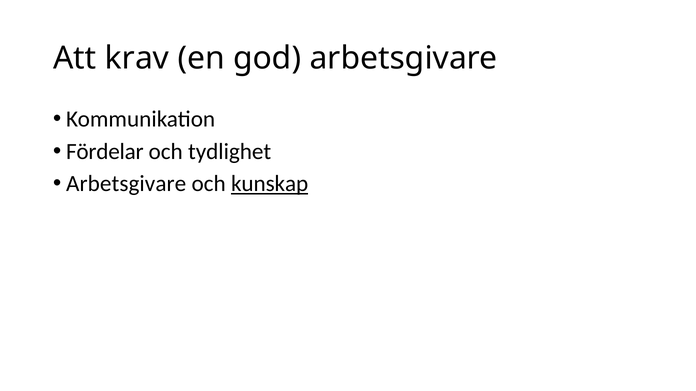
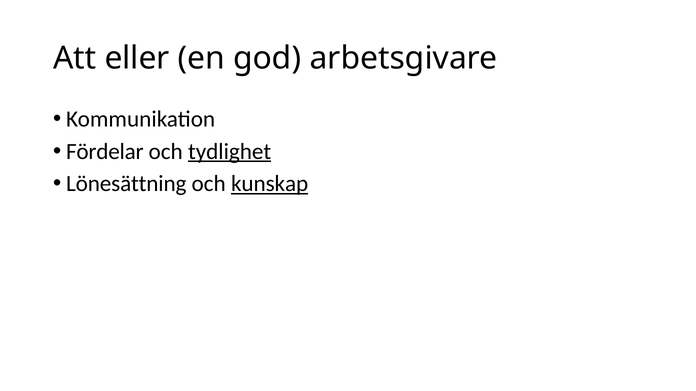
krav: krav -> eller (137, 58)
tydlighet underline: none -> present (230, 152)
Arbetsgivare: Arbetsgivare -> Lönesättning (126, 184)
